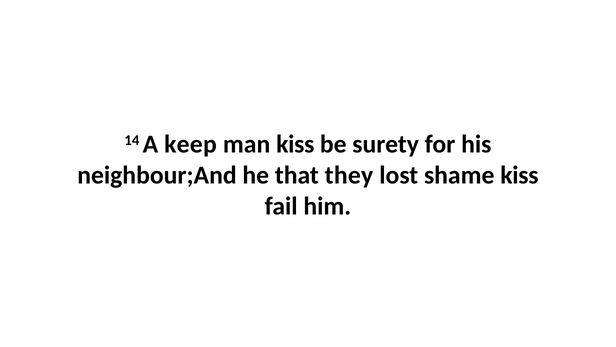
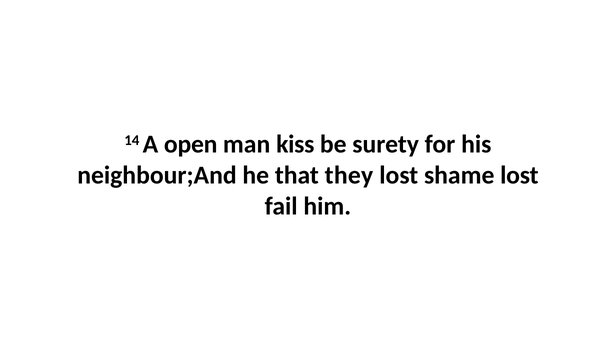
keep: keep -> open (191, 144)
shame kiss: kiss -> lost (519, 175)
